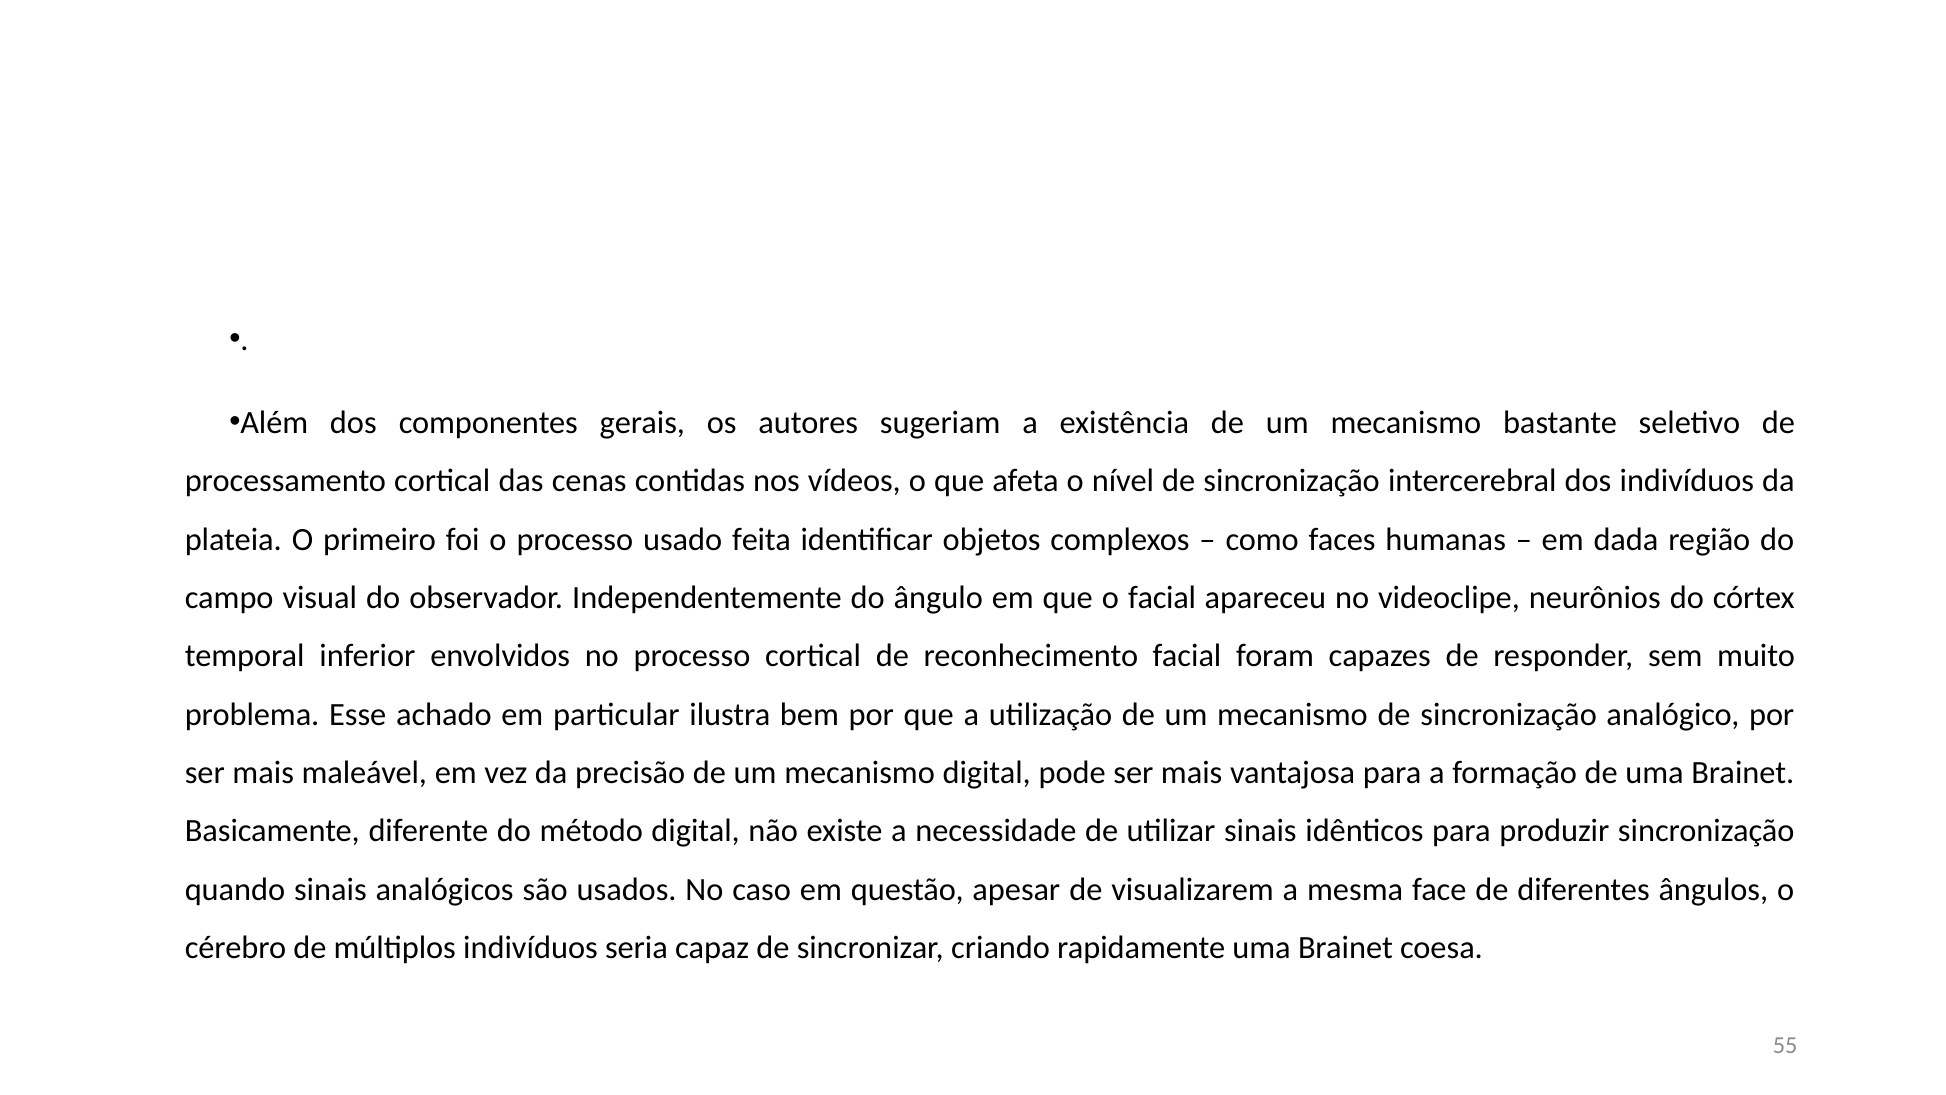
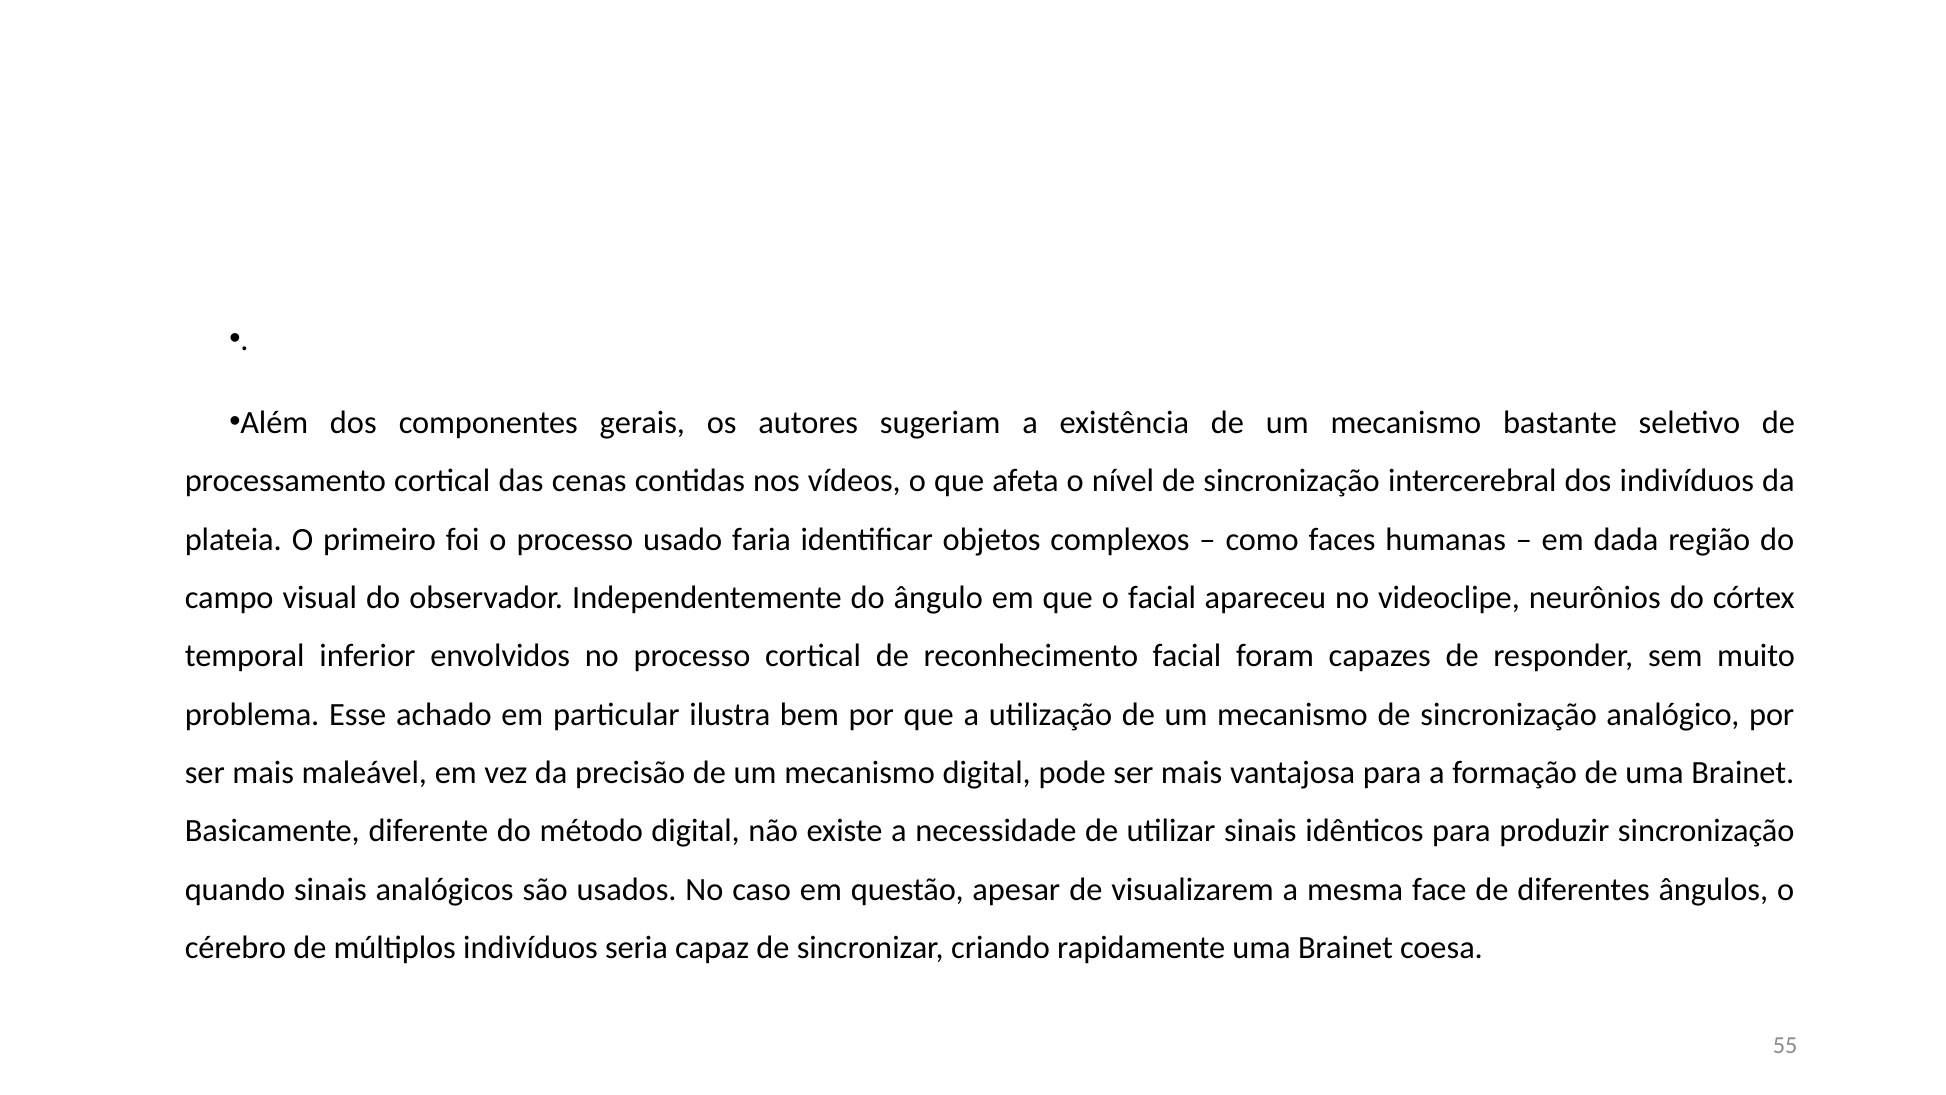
feita: feita -> faria (762, 539)
